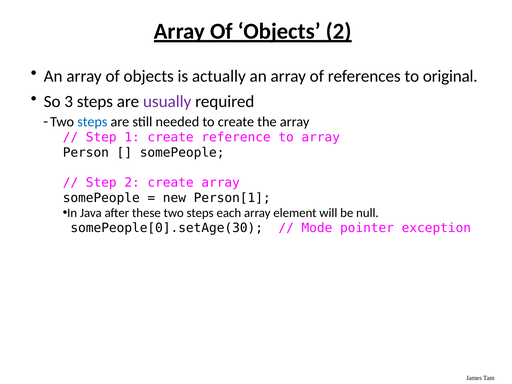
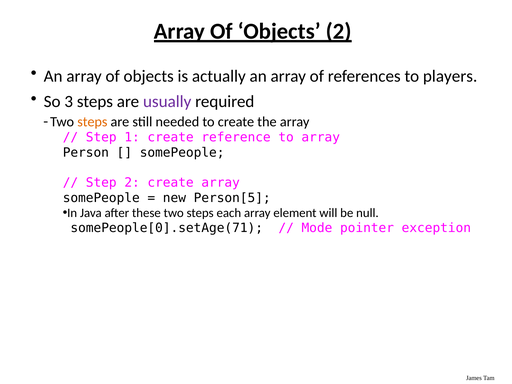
original: original -> players (450, 76)
steps colour: blue -> orange (92, 122)
Person[1: Person[1 -> Person[5 (232, 198)
somePeople[0].setAge(30: somePeople[0].setAge(30 -> somePeople[0].setAge(71 (167, 228)
